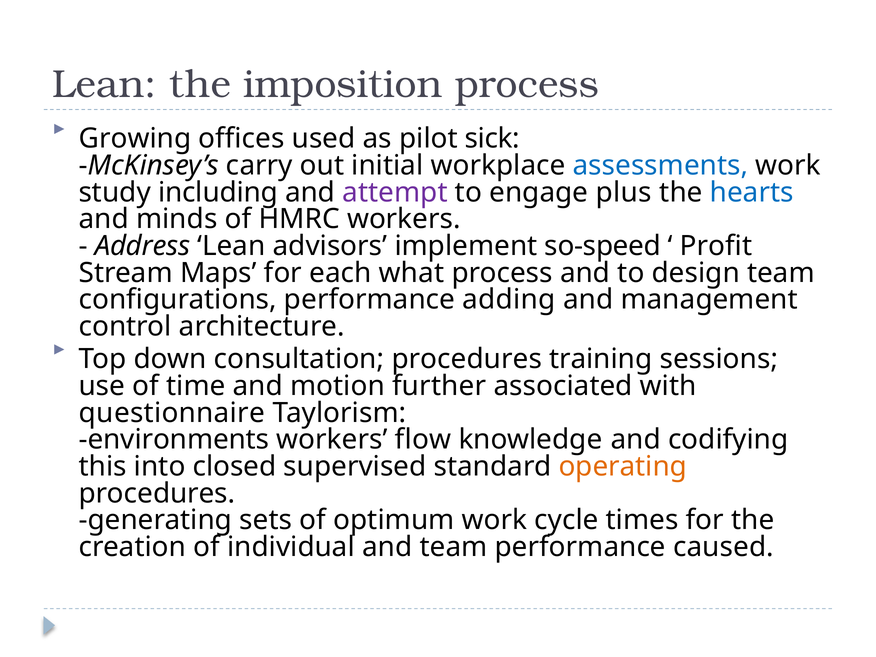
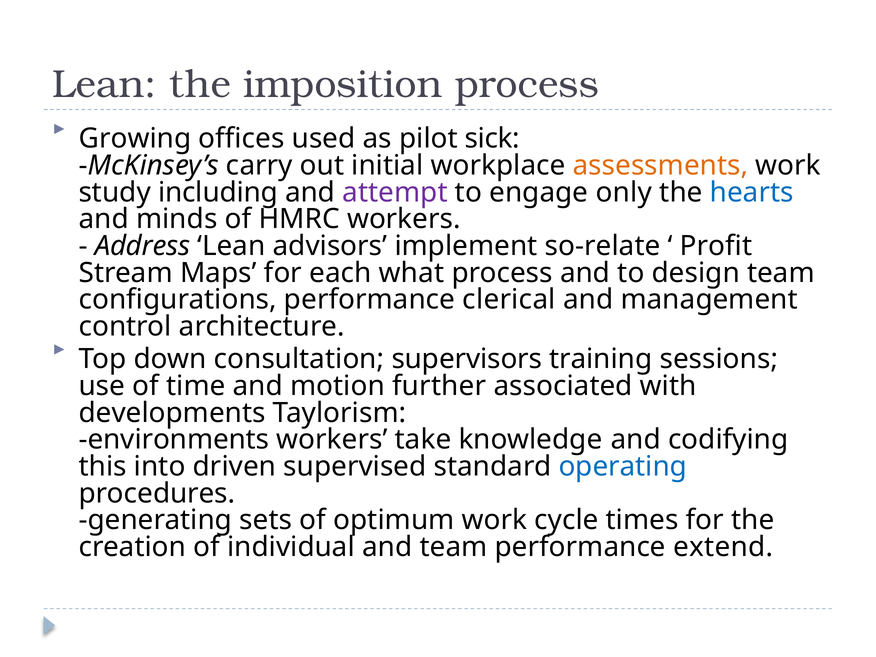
assessments colour: blue -> orange (660, 166)
plus: plus -> only (624, 192)
so-speed: so-speed -> so-relate (603, 246)
adding: adding -> clerical (509, 300)
consultation procedures: procedures -> supervisors (467, 359)
questionnaire: questionnaire -> developments (172, 413)
flow: flow -> take (423, 440)
closed: closed -> driven (234, 467)
operating colour: orange -> blue (623, 467)
caused: caused -> extend (723, 547)
